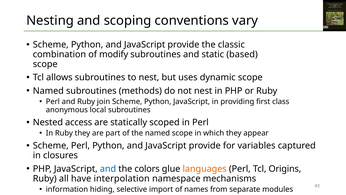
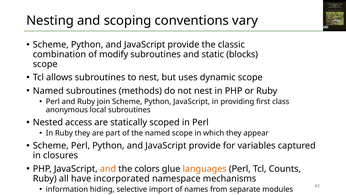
based: based -> blocks (242, 54)
and colour: blue -> orange (108, 169)
Origins: Origins -> Counts (285, 169)
interpolation: interpolation -> incorporated (122, 178)
